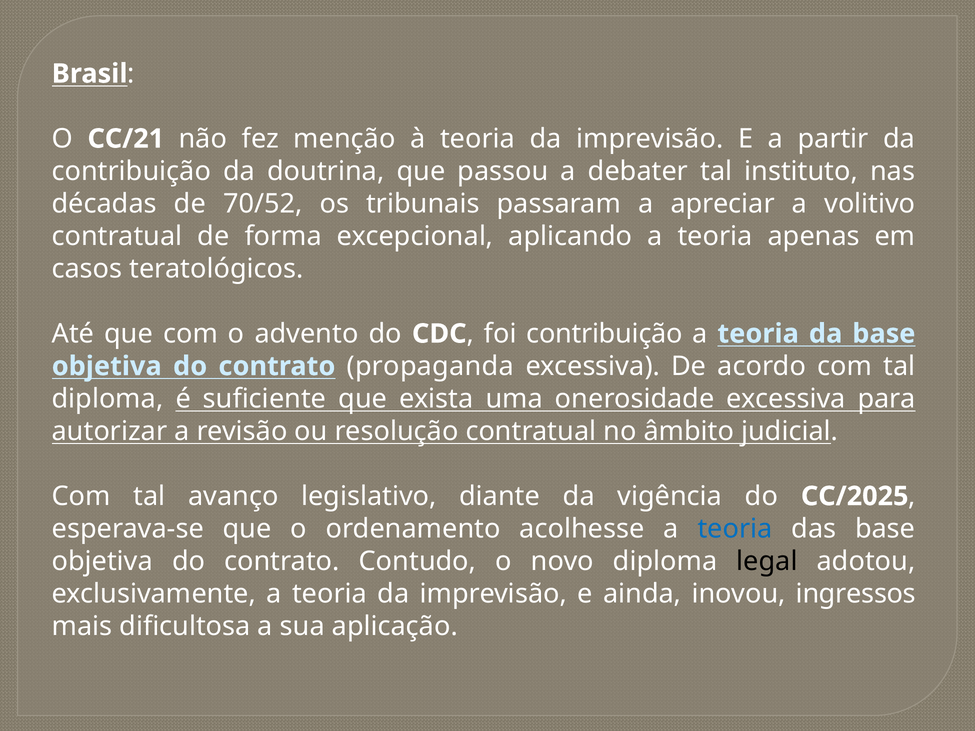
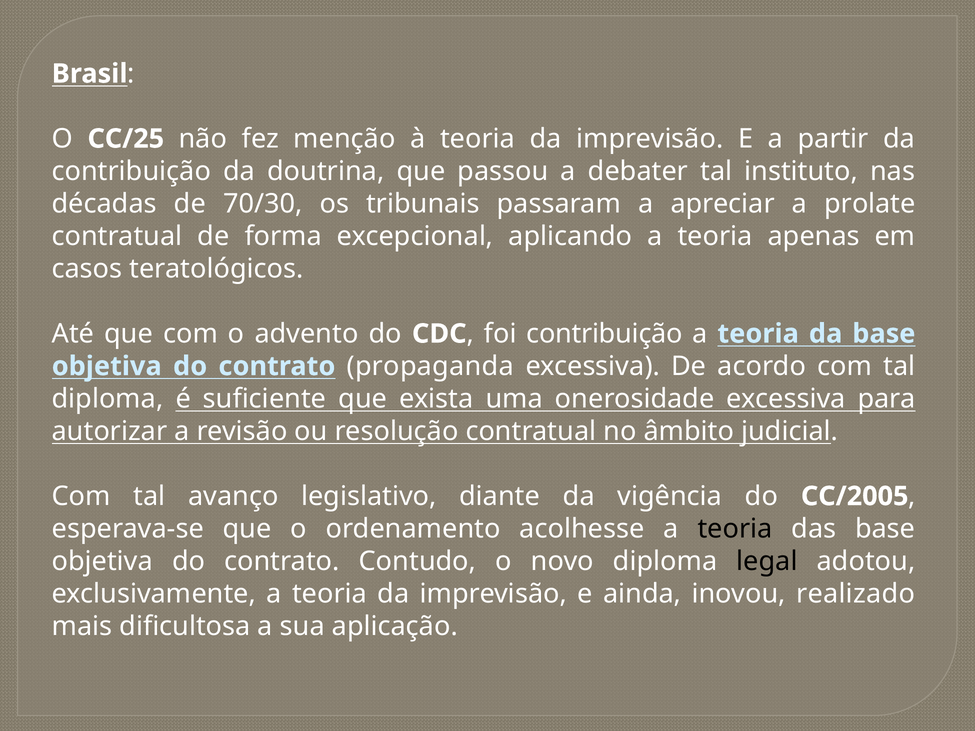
CC/21: CC/21 -> CC/25 (126, 139)
70/52: 70/52 -> 70/30 (263, 204)
volitivo: volitivo -> prolate (870, 204)
CC/2025: CC/2025 -> CC/2005 (855, 496)
teoria colour: blue -> black (735, 529)
ingressos: ingressos -> realizado (856, 594)
